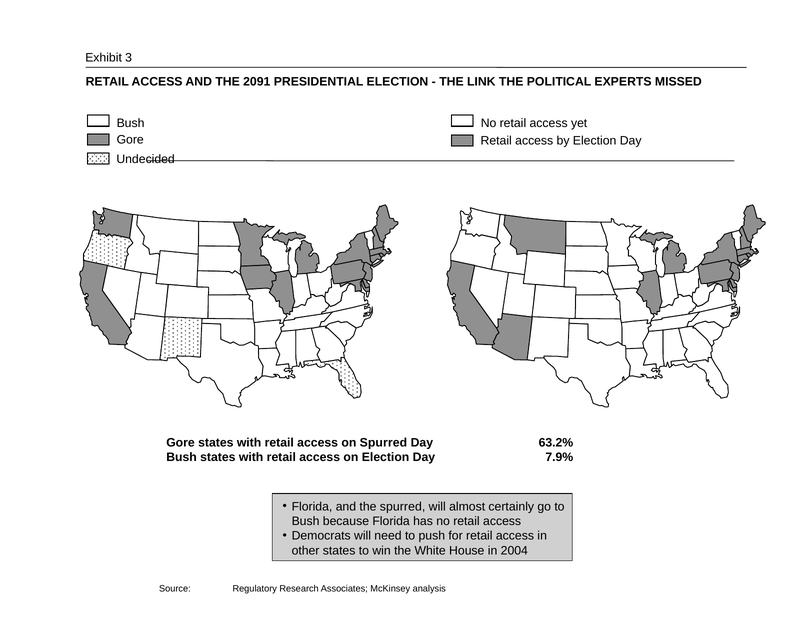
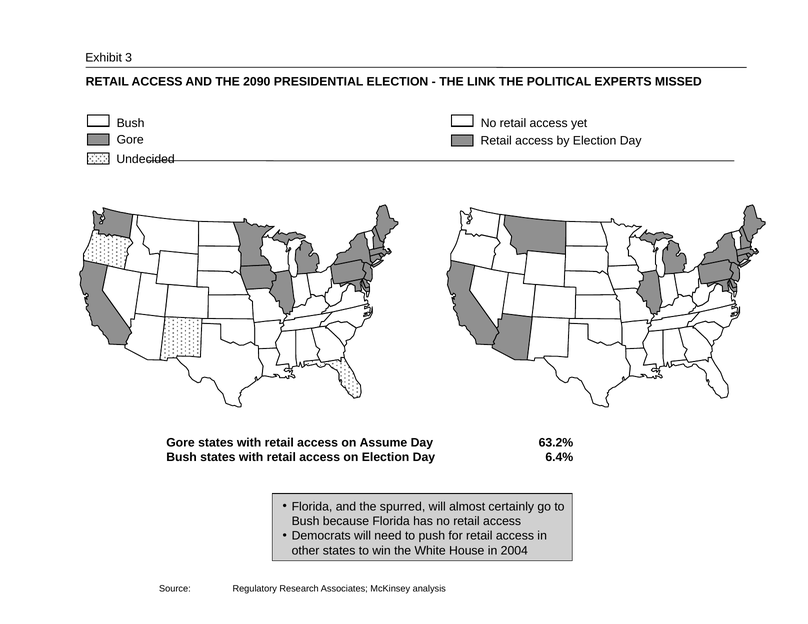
2091: 2091 -> 2090 (257, 82)
on Spurred: Spurred -> Assume (383, 443)
7.9%: 7.9% -> 6.4% (559, 457)
